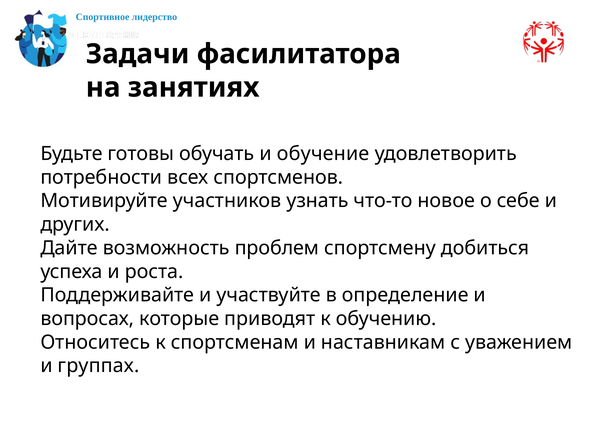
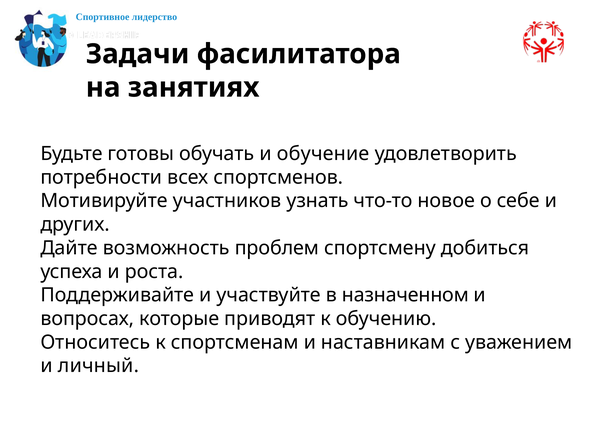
определение: определение -> назначенном (405, 295)
группах: группах -> личный (98, 366)
